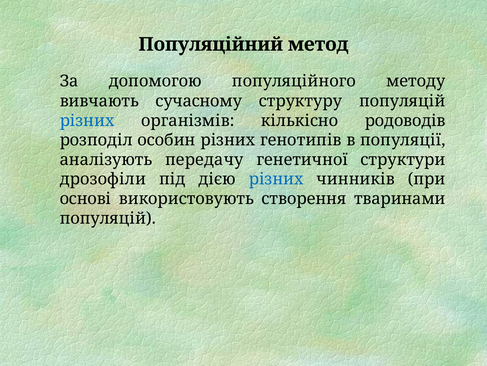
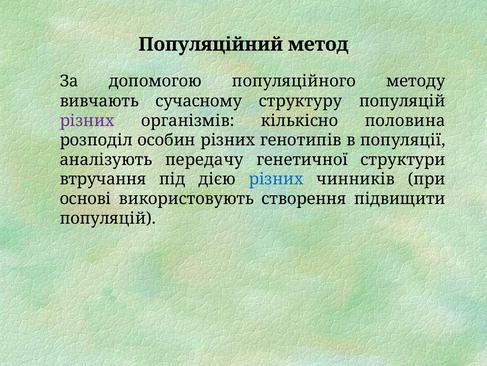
різних colour: blue -> purple (87, 120)
родоводів: родоводів -> половина (405, 120)
дрозофіли: дрозофіли -> втручання (103, 179)
тваринами: тваринами -> підвищити (400, 198)
